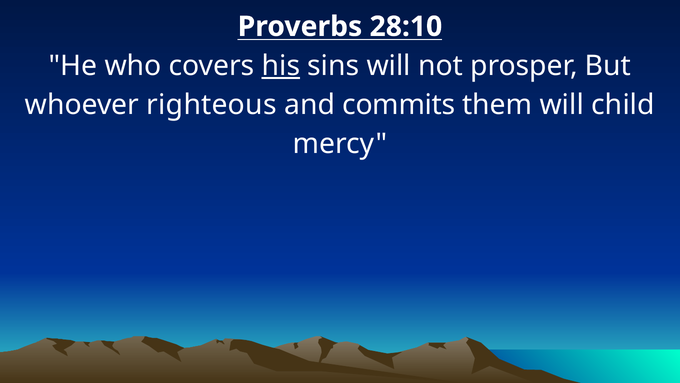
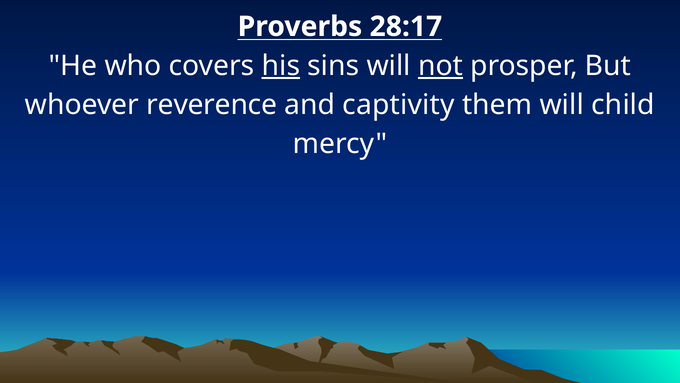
28:10: 28:10 -> 28:17 (406, 27)
not underline: none -> present (441, 66)
righteous: righteous -> reverence (212, 105)
commits: commits -> captivity (399, 105)
